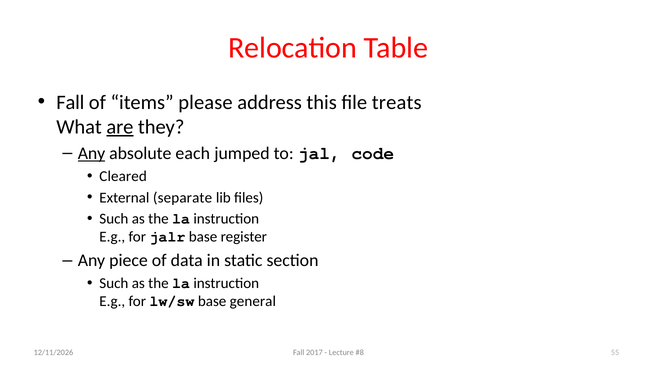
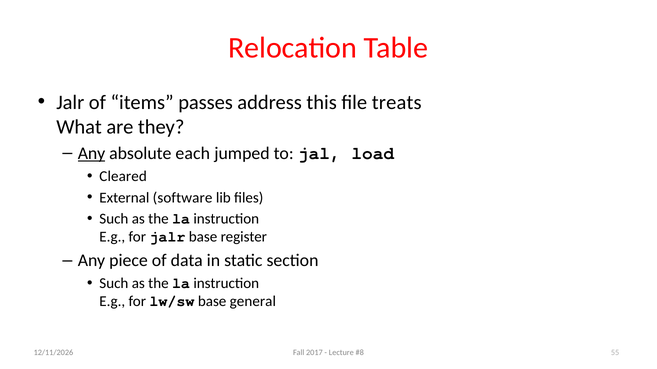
Fall: Fall -> Jalr (70, 102)
please: please -> passes (206, 102)
are underline: present -> none (120, 127)
code: code -> load (373, 154)
separate: separate -> software (183, 198)
